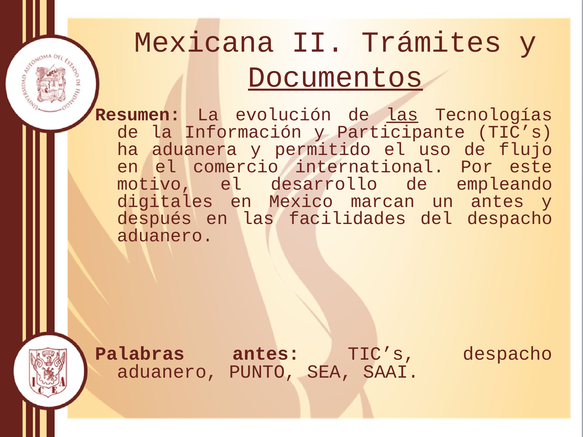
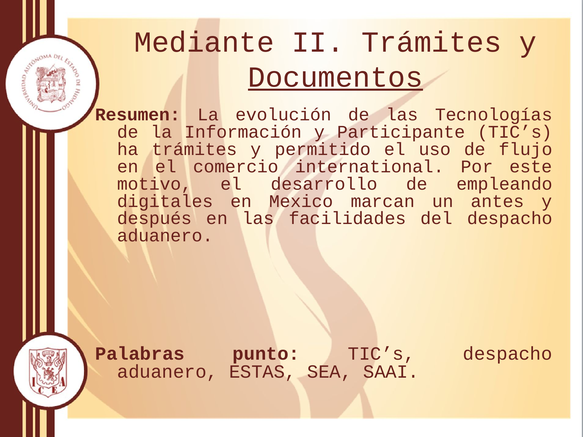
Mexicana: Mexicana -> Mediante (204, 42)
las underline: present -> none (402, 115)
ha aduanera: aduanera -> trámites (195, 149)
Palabras antes: antes -> punto (266, 354)
PUNTO: PUNTO -> ESTAS (263, 372)
